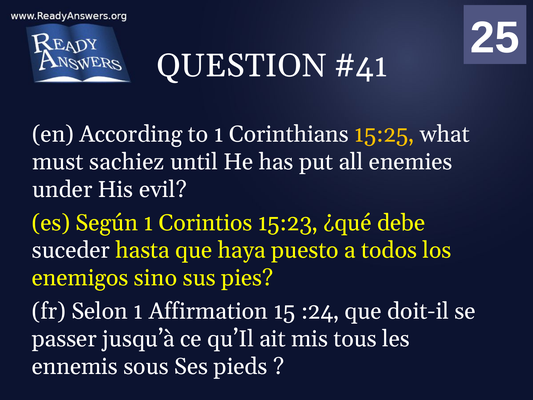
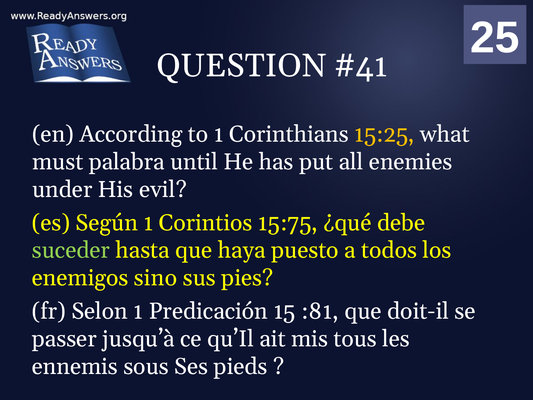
sachiez: sachiez -> palabra (127, 162)
15:23: 15:23 -> 15:75 (288, 223)
suceder colour: white -> light green (71, 250)
Affirmation: Affirmation -> Predicación (208, 311)
:24: :24 -> :81 (320, 311)
